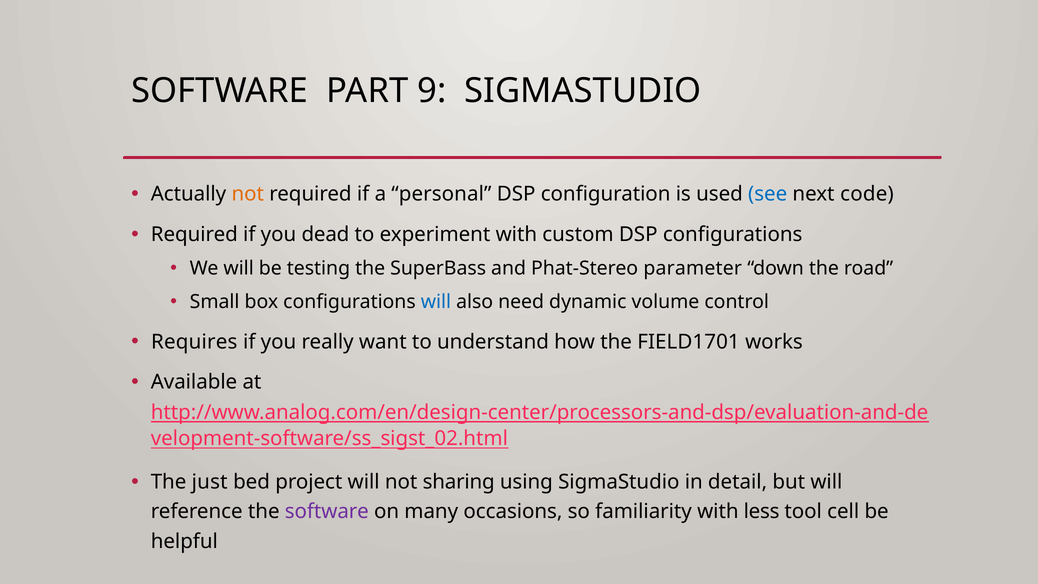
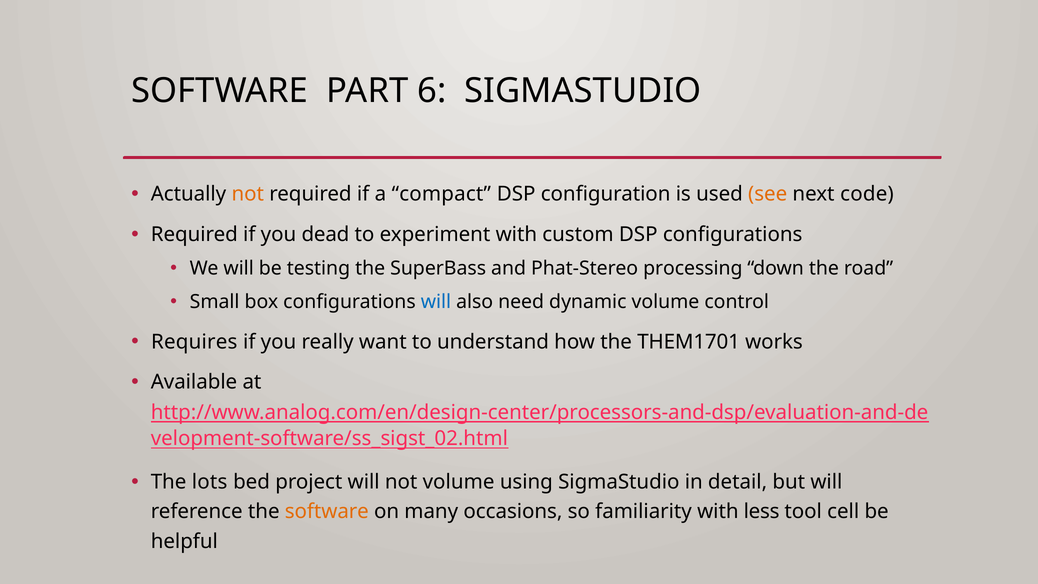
9: 9 -> 6 (432, 91)
personal: personal -> compact (441, 194)
see colour: blue -> orange (768, 194)
parameter: parameter -> processing (693, 269)
FIELD1701: FIELD1701 -> THEM1701 (689, 342)
just: just -> lots (210, 482)
not sharing: sharing -> volume (459, 482)
software colour: purple -> orange (327, 512)
